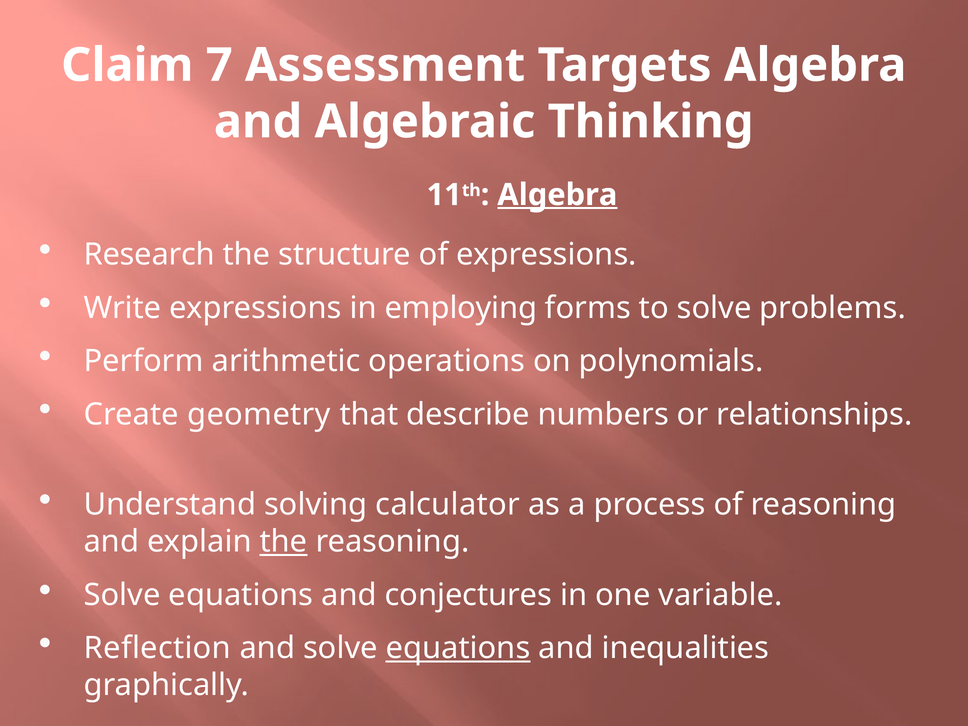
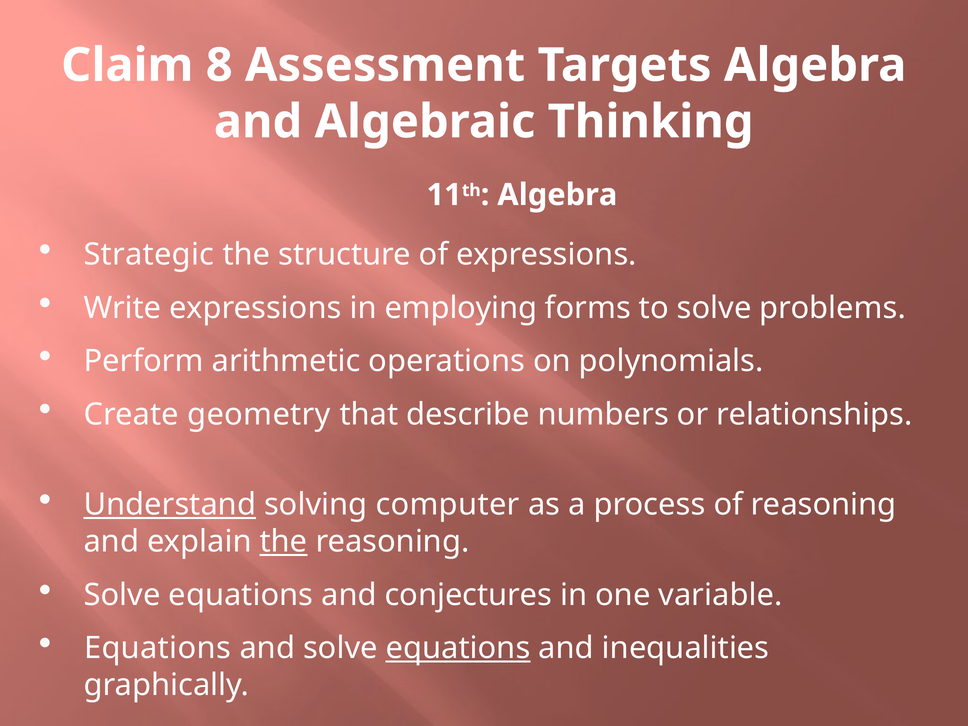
7: 7 -> 8 (219, 65)
Algebra underline: present -> none (557, 195)
Research: Research -> Strategic (149, 255)
Understand underline: none -> present (170, 505)
calculator: calculator -> computer (448, 505)
Reflection: Reflection -> Equations (157, 648)
